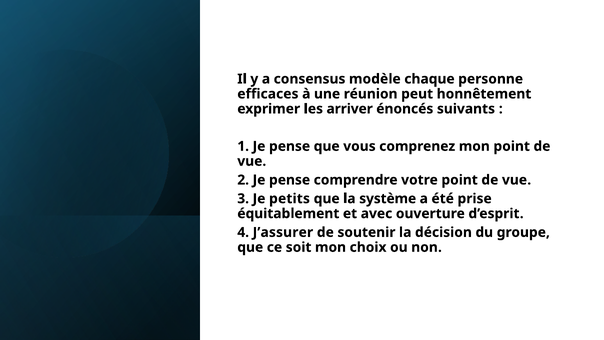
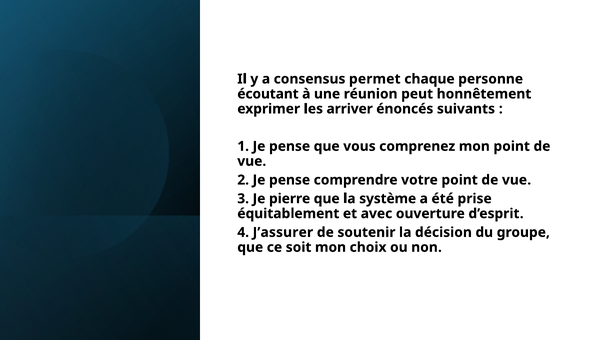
modèle: modèle -> permet (375, 79)
efficaces: efficaces -> écoutant (268, 94)
petits: petits -> pierre (290, 199)
